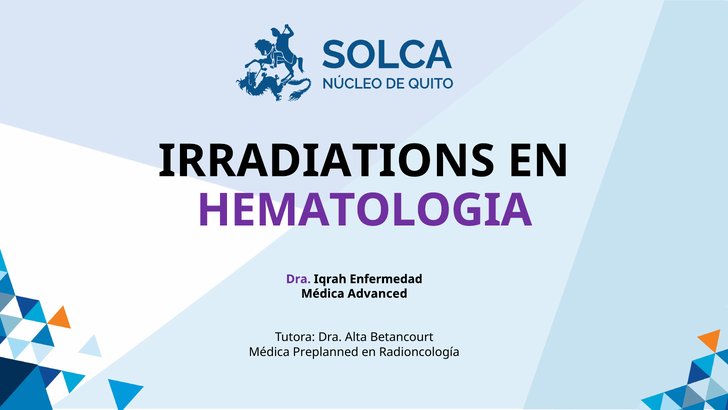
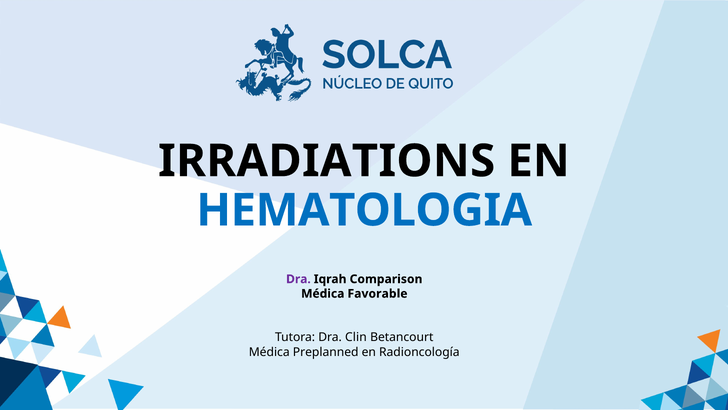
HEMATOLOGIA colour: purple -> blue (364, 210)
Enfermedad: Enfermedad -> Comparison (386, 279)
Advanced: Advanced -> Favorable (377, 293)
Alta: Alta -> Clin (356, 337)
